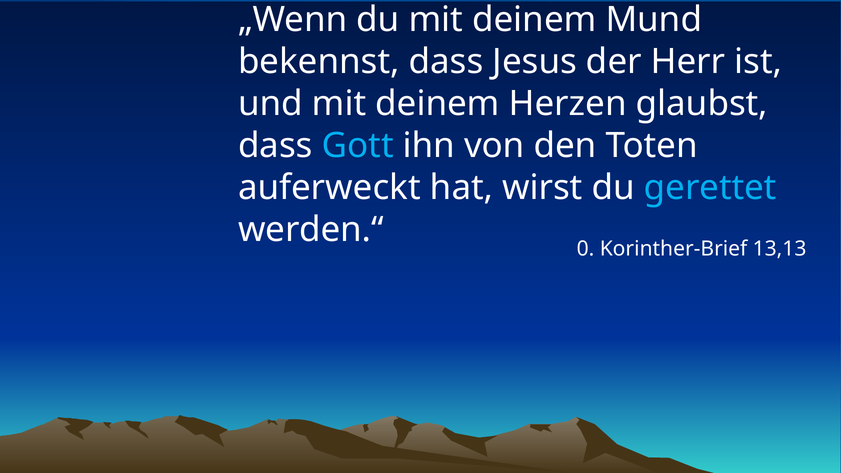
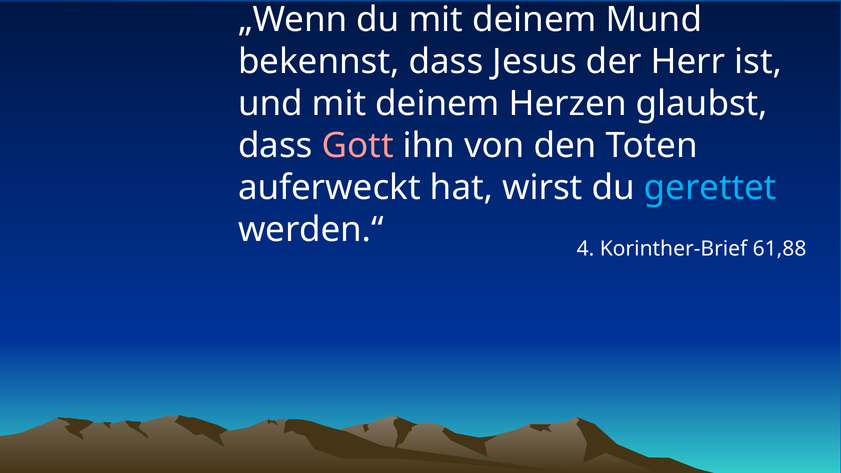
Gott colour: light blue -> pink (358, 146)
0: 0 -> 4 (586, 249)
13,13: 13,13 -> 61,88 (780, 249)
